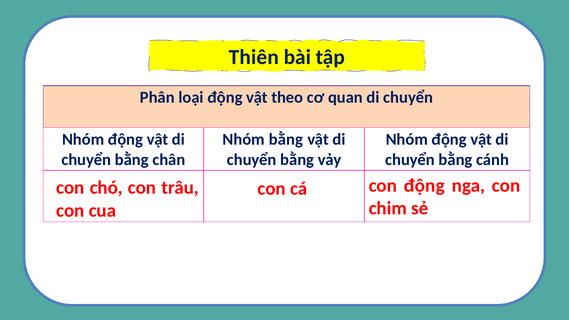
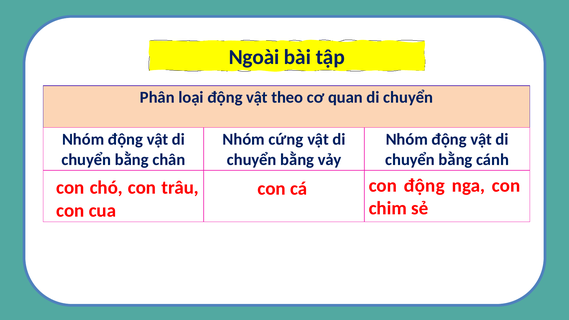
Thiên: Thiên -> Ngoài (254, 57)
Nhóm bằng: bằng -> cứng (286, 139)
